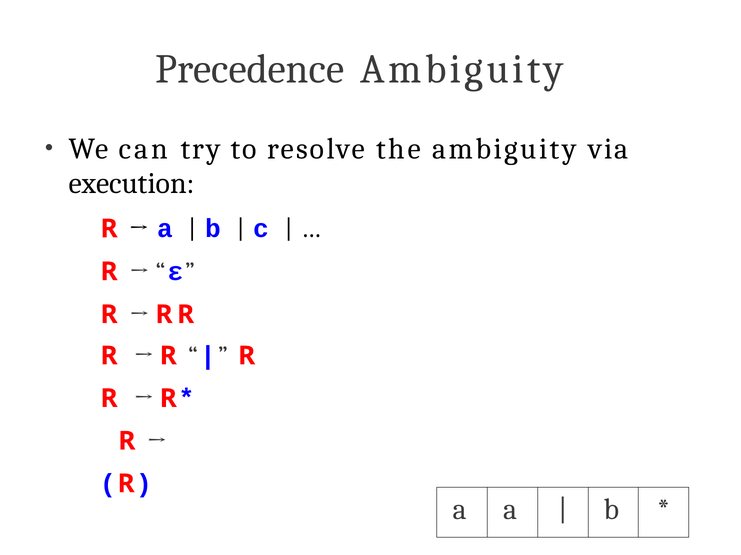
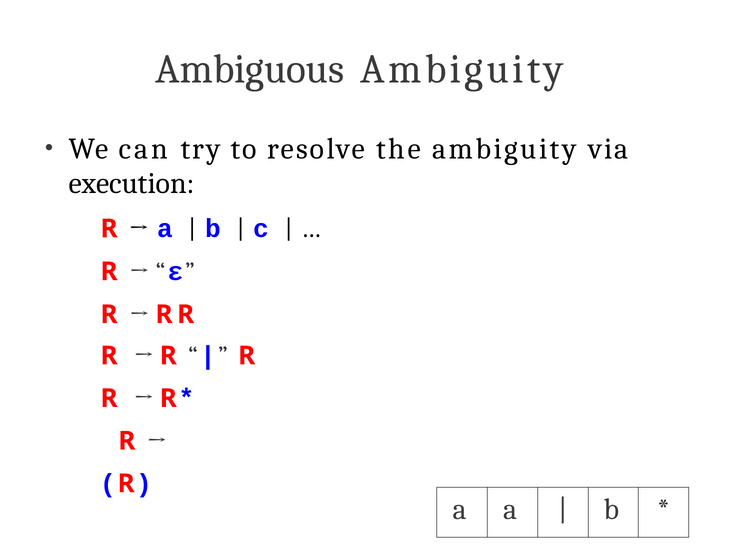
Precedence: Precedence -> Ambiguous (250, 69)
